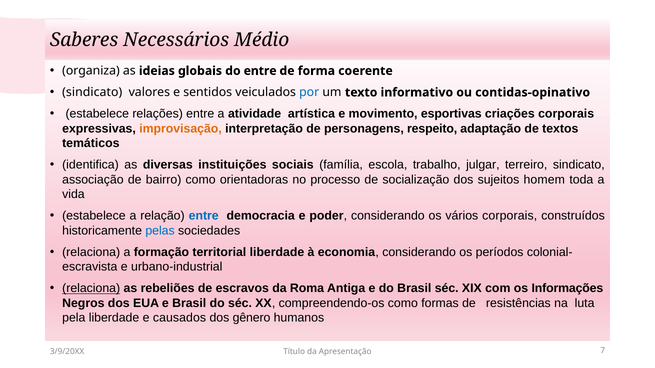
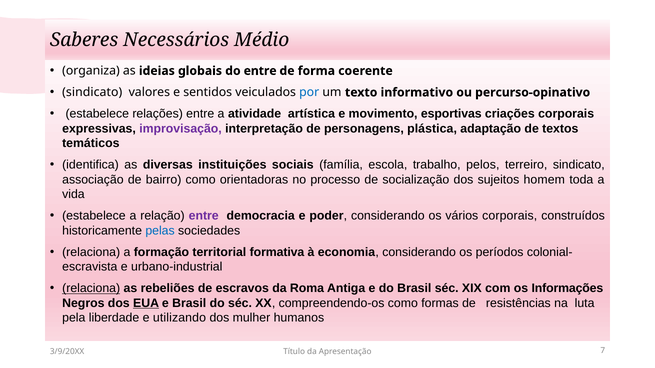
contidas-opinativo: contidas-opinativo -> percurso-opinativo (533, 92)
improvisação colour: orange -> purple (181, 129)
respeito: respeito -> plástica (432, 129)
julgar: julgar -> pelos (483, 165)
entre colour: blue -> purple (204, 216)
territorial liberdade: liberdade -> formativa (277, 252)
EUA underline: none -> present (146, 303)
causados: causados -> utilizando (179, 318)
gênero: gênero -> mulher (251, 318)
